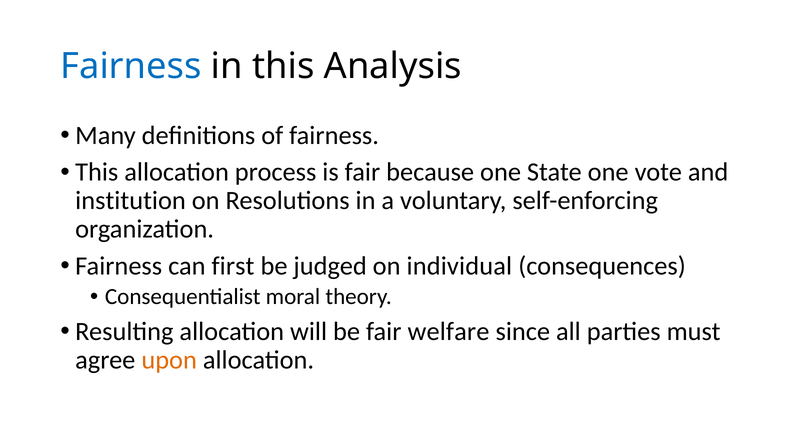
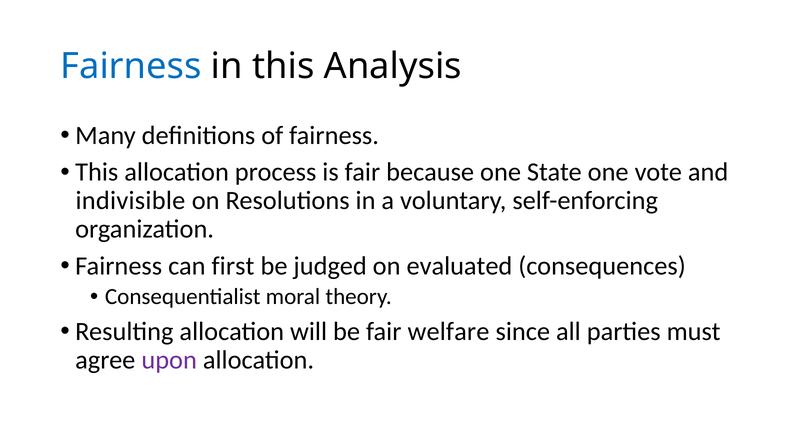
institution: institution -> indivisible (130, 201)
individual: individual -> evaluated (459, 266)
upon colour: orange -> purple (169, 361)
